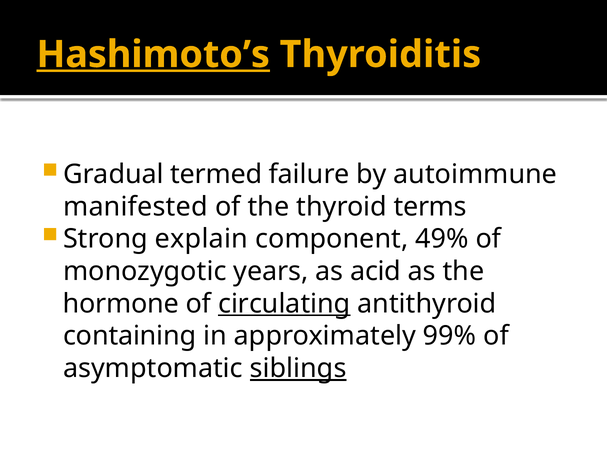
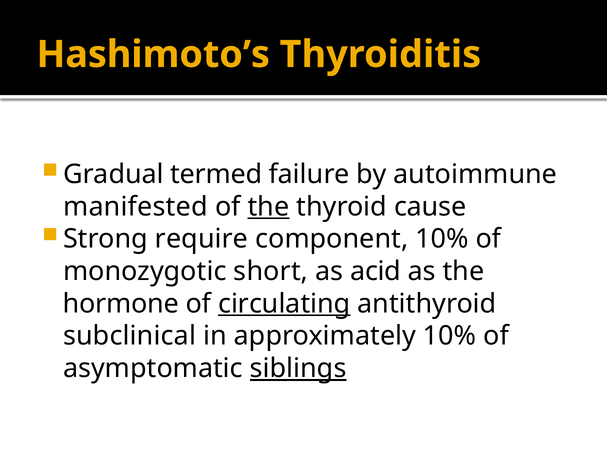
Hashimoto’s underline: present -> none (153, 55)
the underline: none -> present (268, 207)
terms: terms -> cause (430, 207)
explain: explain -> require (202, 239)
component 49%: 49% -> 10% (442, 239)
years: years -> short (271, 272)
containing: containing -> subclinical (130, 336)
approximately 99%: 99% -> 10% (450, 336)
